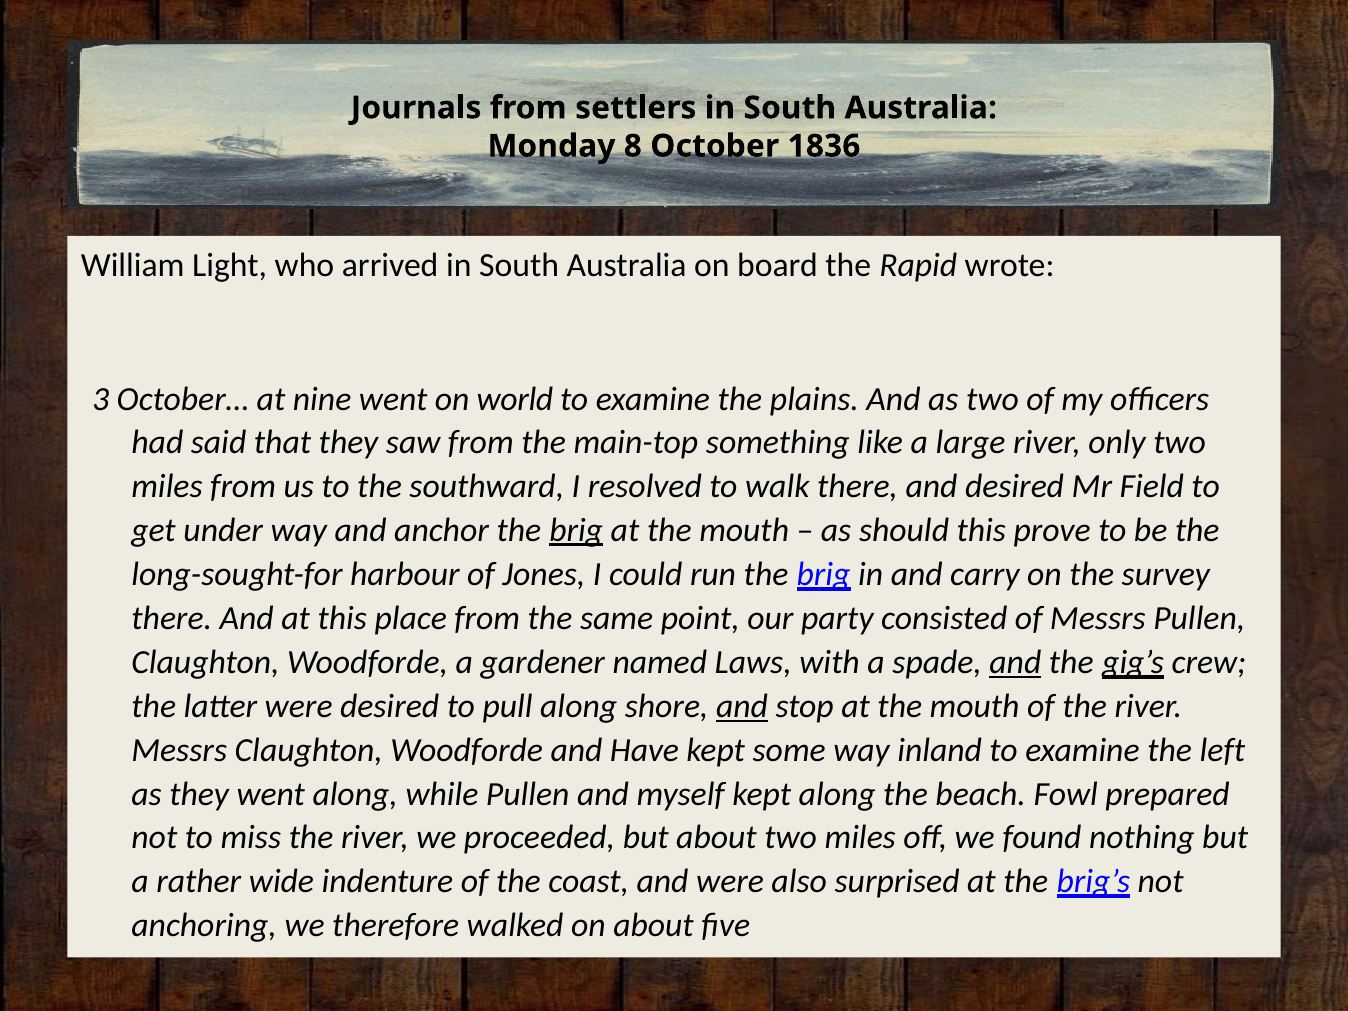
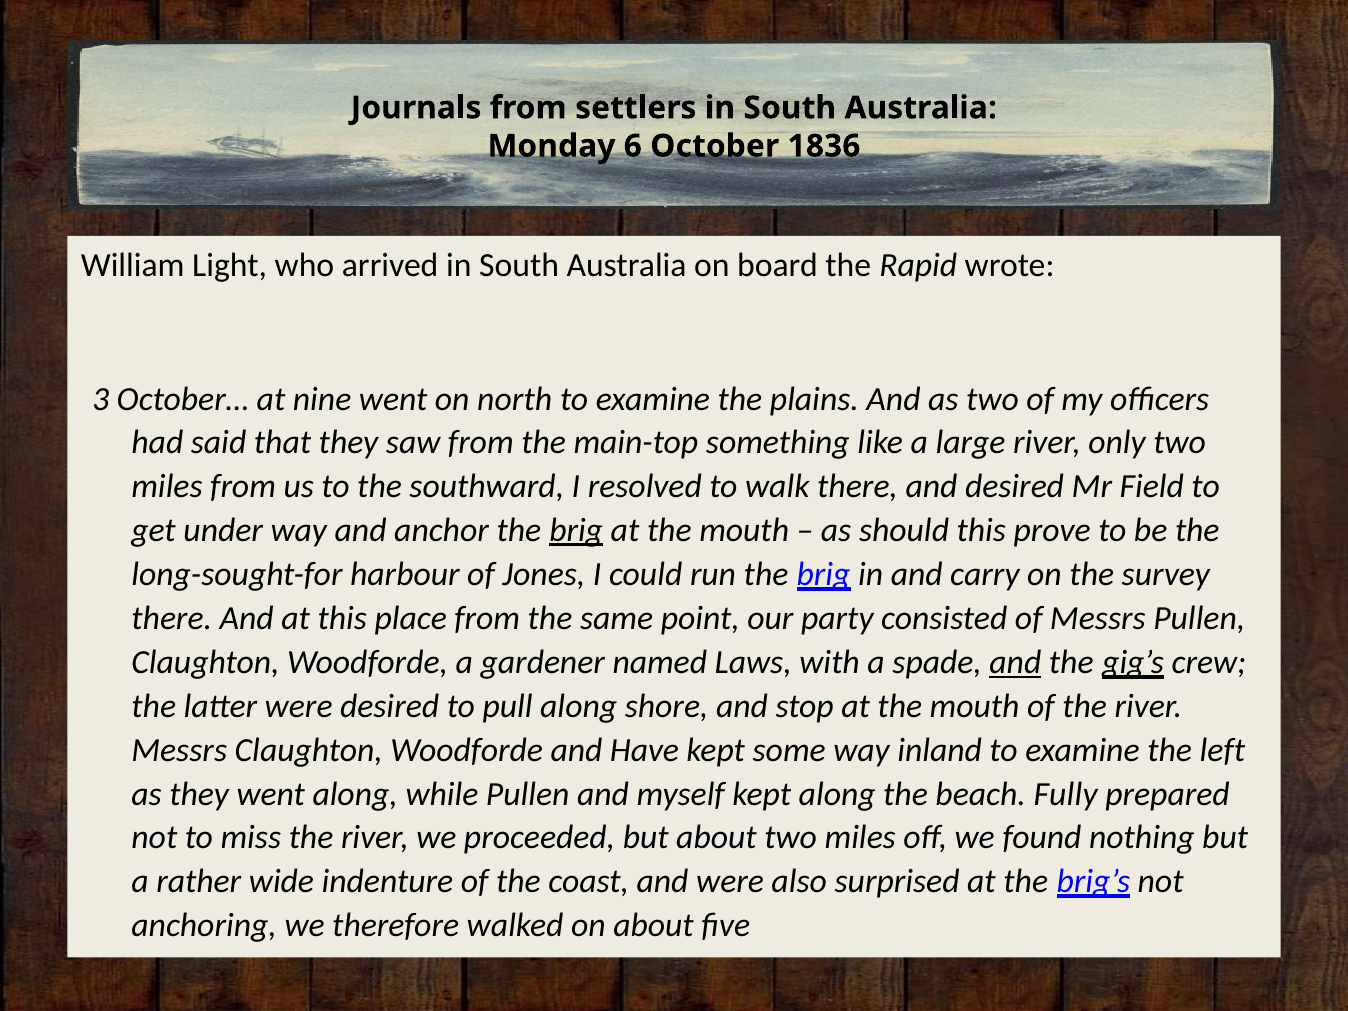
8: 8 -> 6 (633, 146)
world: world -> north (515, 399)
and underline: present -> none (742, 707)
Fowl: Fowl -> Fully (1066, 794)
